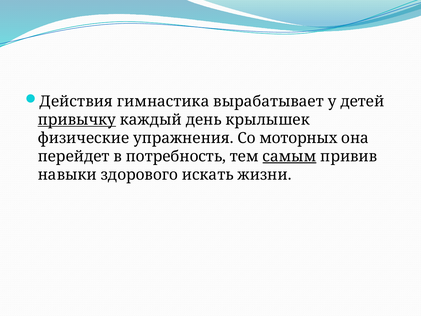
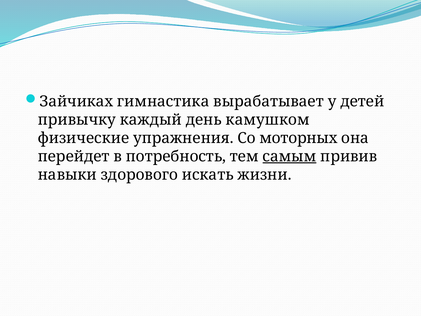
Действия: Действия -> Зайчиках (76, 101)
привычку underline: present -> none (77, 120)
крылышек: крылышек -> камушком (268, 120)
